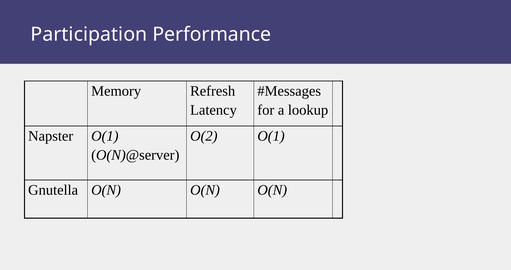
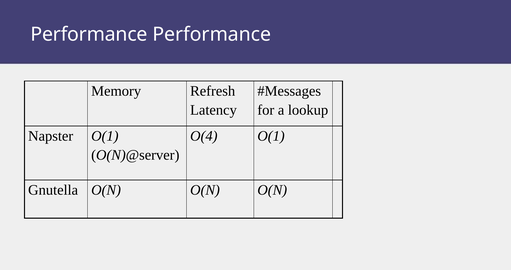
Participation: Participation -> Performance (89, 34)
O(2: O(2 -> O(4 (204, 136)
